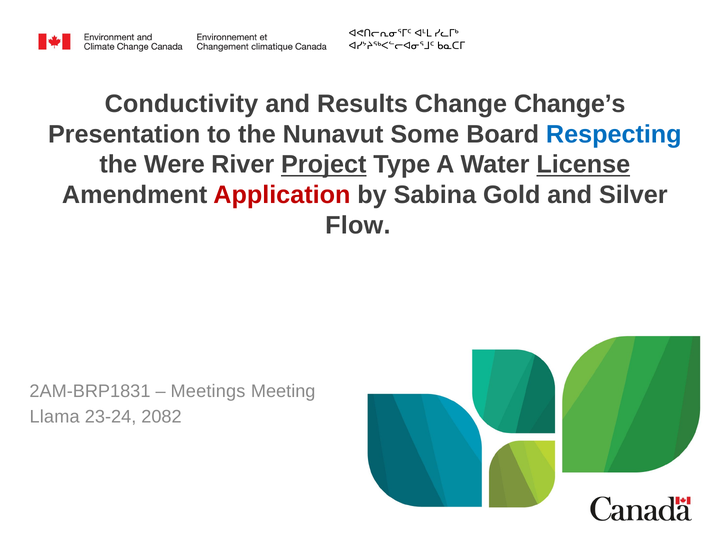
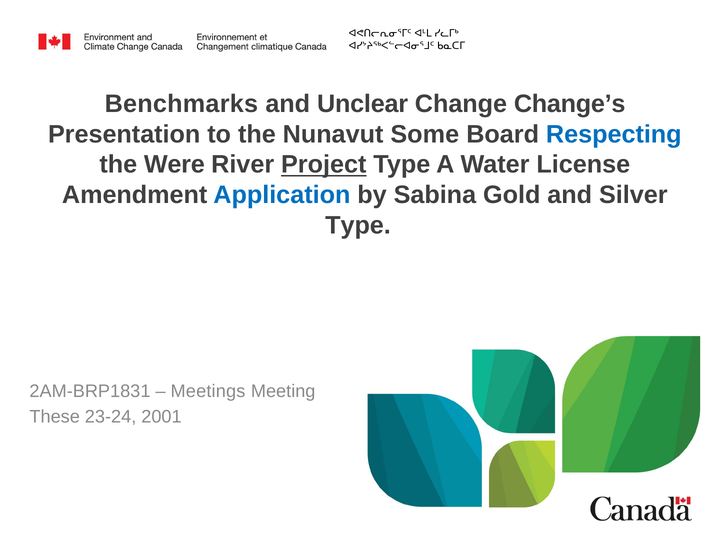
Conductivity: Conductivity -> Benchmarks (181, 104)
Results: Results -> Unclear (363, 104)
License underline: present -> none (583, 165)
Application colour: red -> blue (282, 195)
Flow: Flow -> Type (358, 225)
Llama: Llama -> These (55, 416)
2082: 2082 -> 2001 (161, 416)
